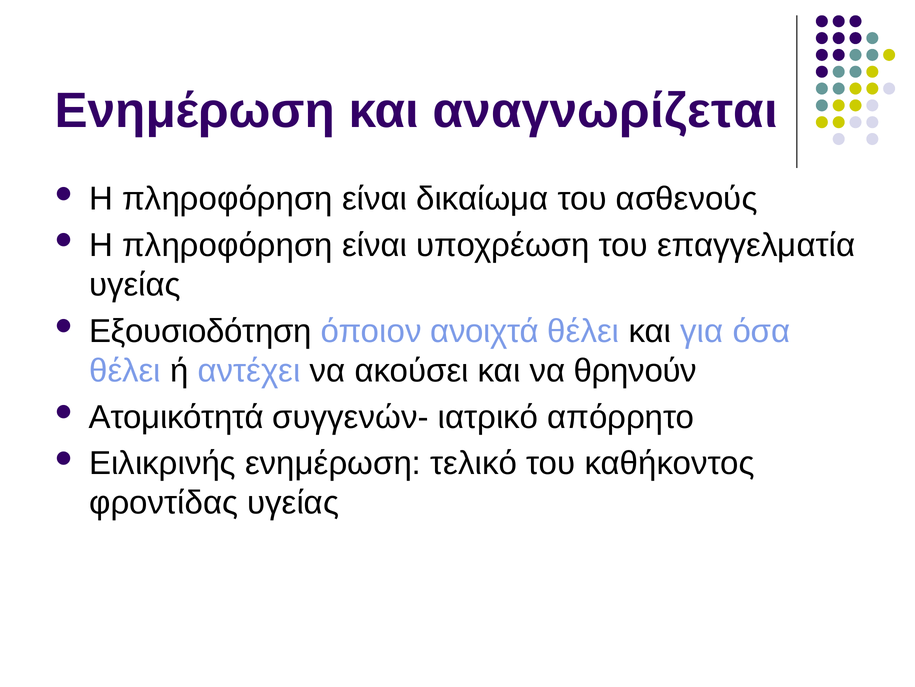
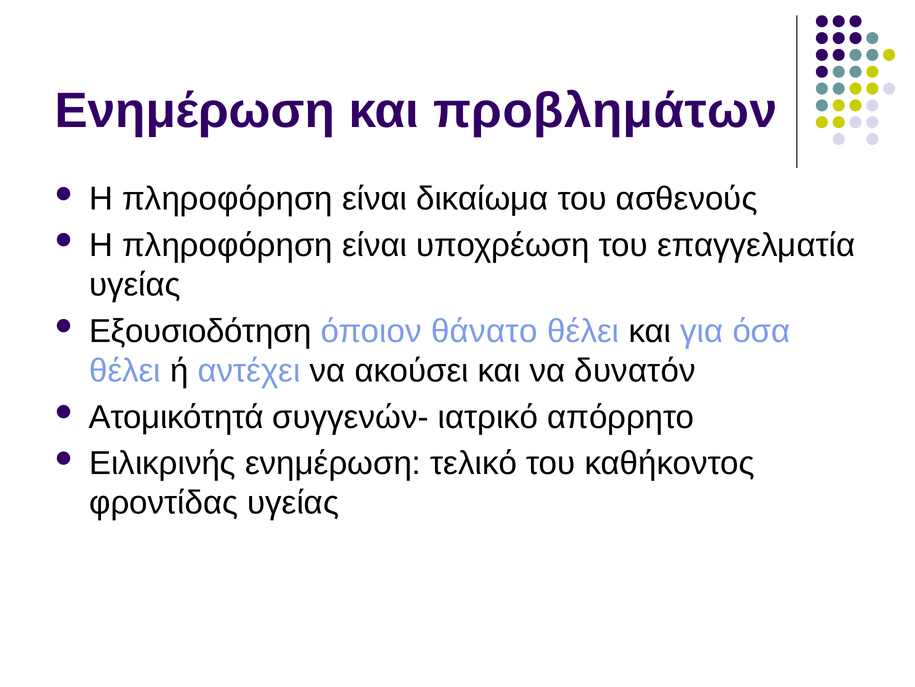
αναγνωρίζεται: αναγνωρίζεται -> προβλημάτων (605, 111)
ανοιχτά: ανοιχτά -> θάνατο (484, 331)
θρηνούν: θρηνούν -> δυνατόν (635, 370)
